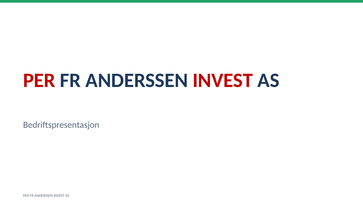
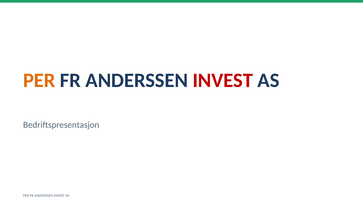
PER colour: red -> orange (39, 81)
